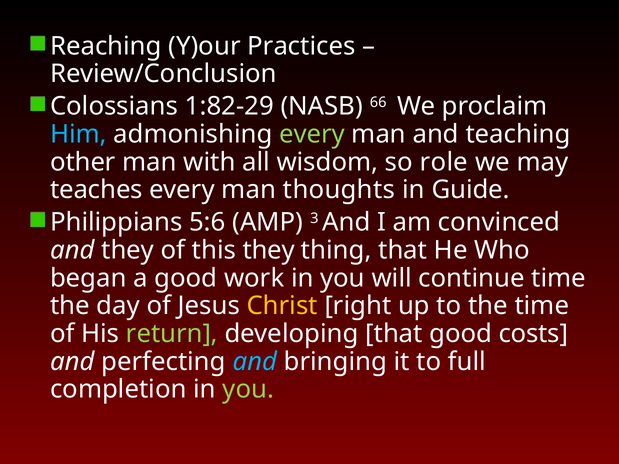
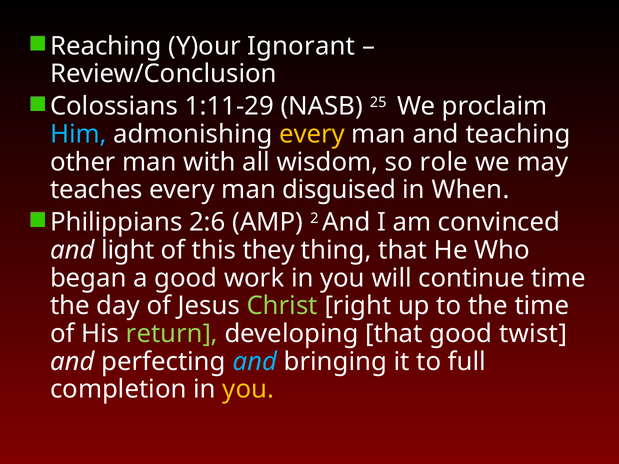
Practices: Practices -> Ignorant (301, 46)
1:82-29: 1:82-29 -> 1:11-29 (229, 106)
66: 66 -> 25 (378, 103)
every colour: light green -> yellow (312, 134)
thoughts: thoughts -> disguised (339, 190)
Guide: Guide -> When (470, 190)
5:6: 5:6 -> 2:6 (207, 223)
3: 3 -> 2 (314, 219)
and they: they -> light (128, 250)
Christ colour: yellow -> light green (282, 306)
costs: costs -> twist (533, 334)
you colour: light green -> yellow (248, 390)
